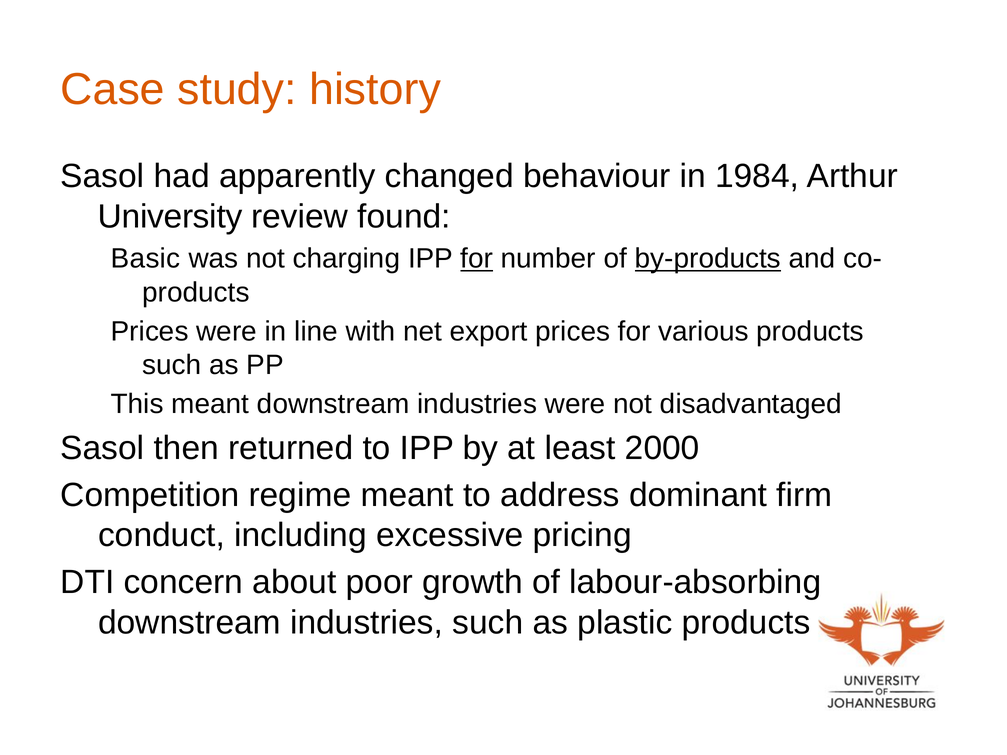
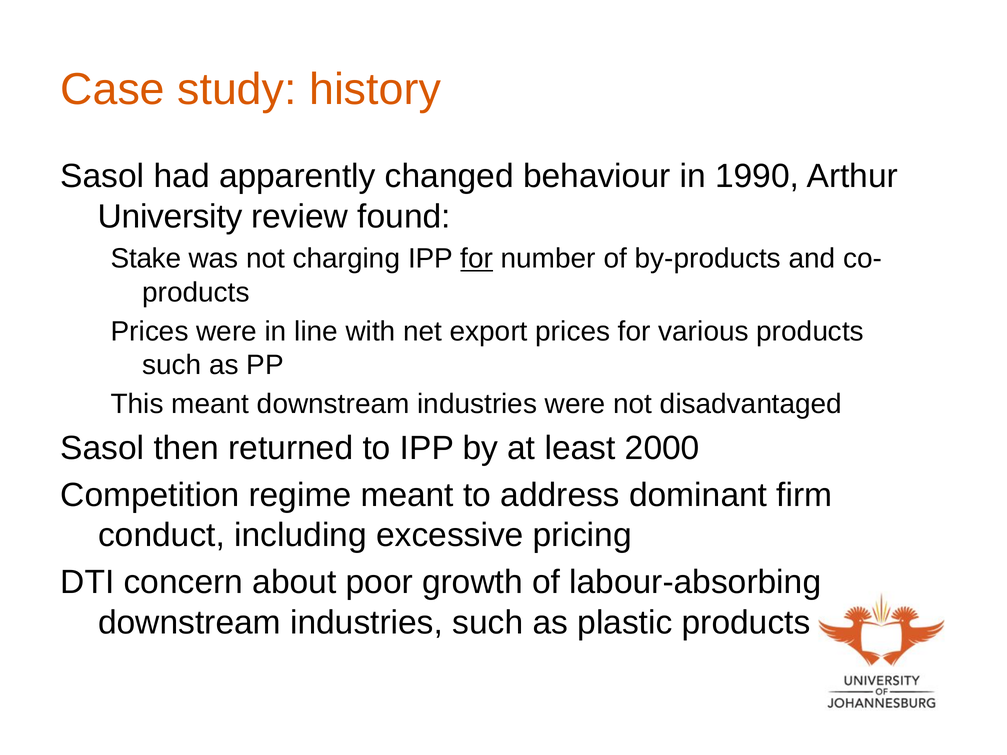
1984: 1984 -> 1990 (757, 176)
Basic: Basic -> Stake (146, 259)
by-products underline: present -> none (708, 259)
